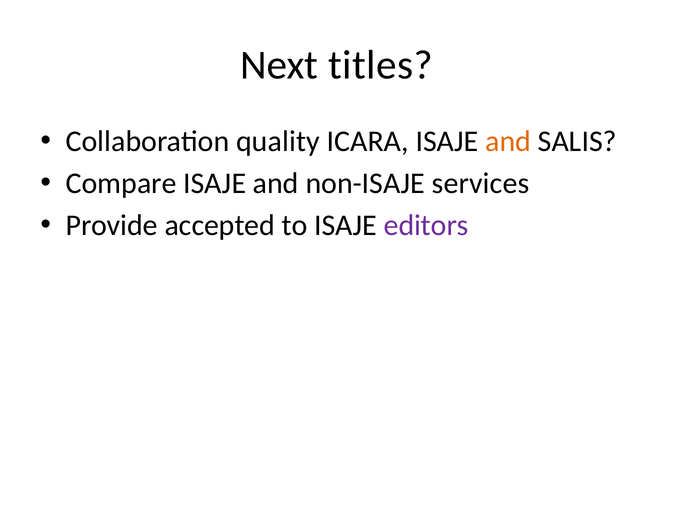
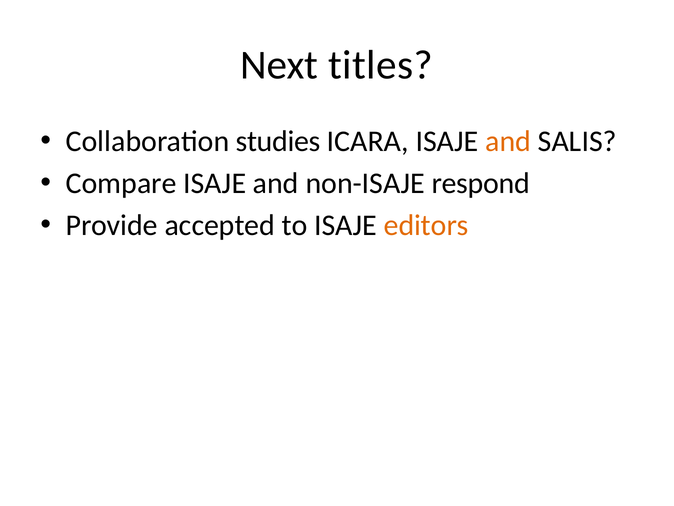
quality: quality -> studies (278, 141)
services: services -> respond (481, 183)
editors colour: purple -> orange (426, 225)
